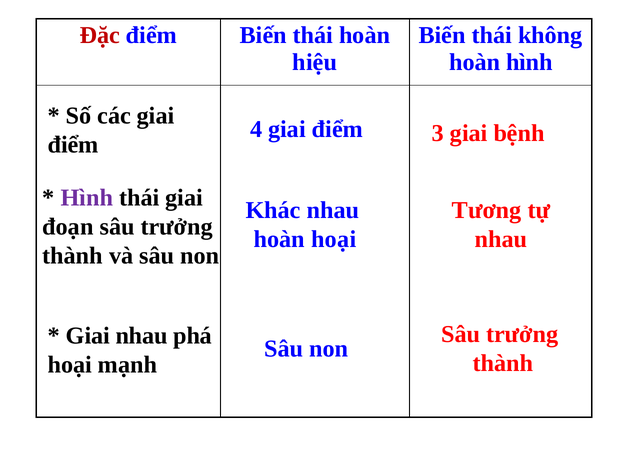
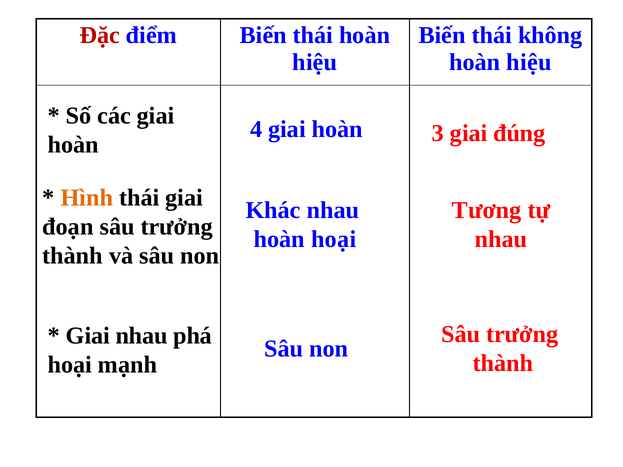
hình: hình -> hiệu (529, 62)
4 giai điểm: điểm -> hoàn (337, 129)
bệnh: bệnh -> đúng (519, 134)
điểm: điểm -> hoàn (73, 145)
Hình colour: purple -> orange (87, 198)
